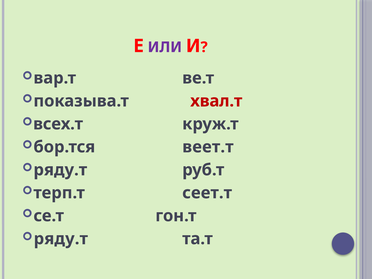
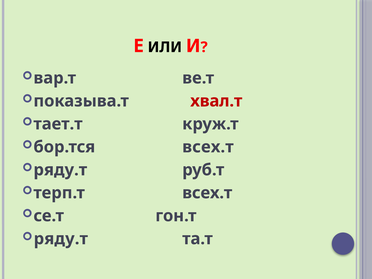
ИЛИ colour: purple -> black (165, 47)
всех.т: всех.т -> тает.т (58, 124)
бор.тся веет.т: веет.т -> всех.т (208, 147)
терп.т сеет.т: сеет.т -> всех.т (207, 193)
